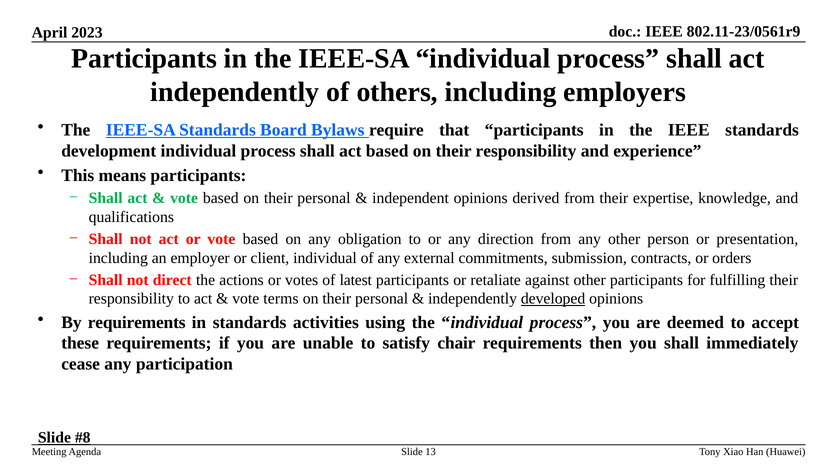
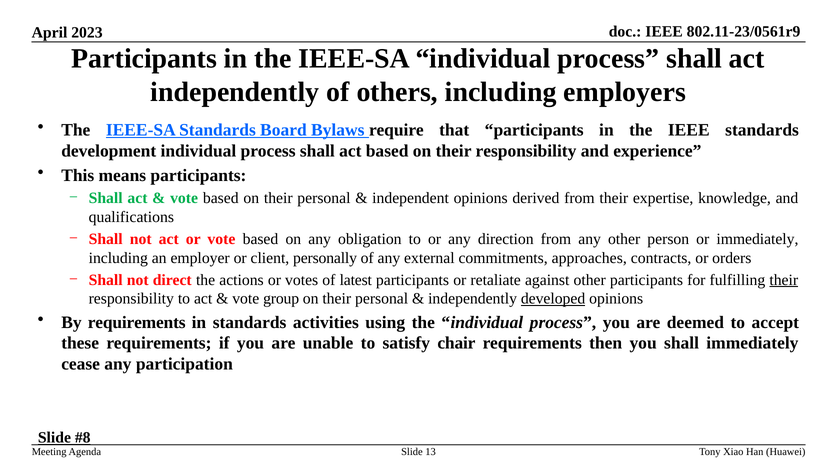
or presentation: presentation -> immediately (757, 239)
client individual: individual -> personally (325, 258)
submission: submission -> approaches (589, 258)
their underline: none -> present (784, 280)
terms: terms -> group (281, 299)
